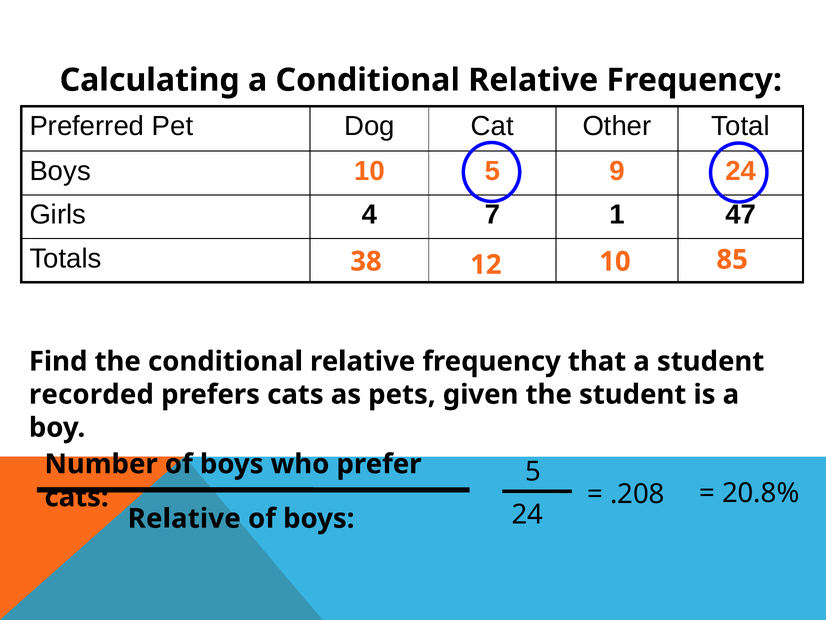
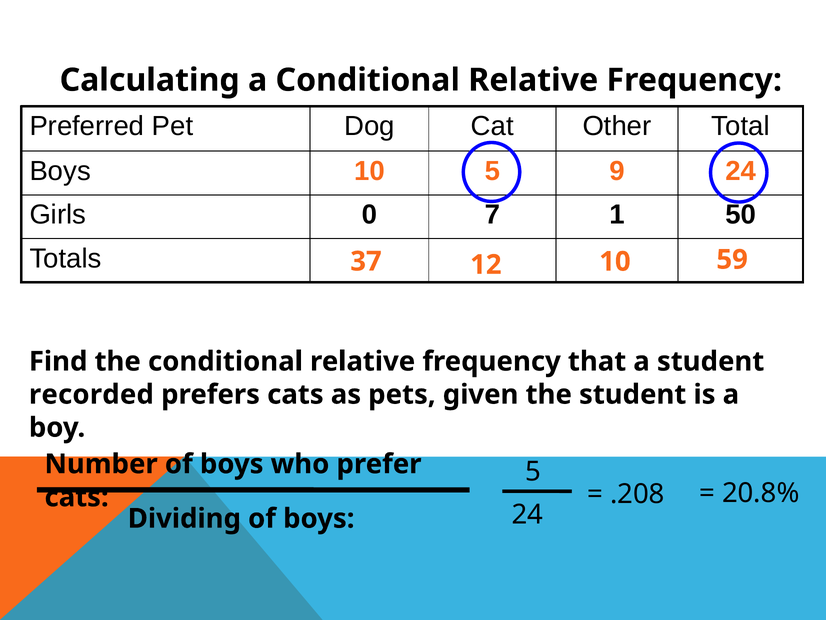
4: 4 -> 0 (369, 215)
47: 47 -> 50 (741, 215)
38: 38 -> 37 (366, 261)
85: 85 -> 59 (732, 259)
Relative: Relative -> Dividing (184, 518)
